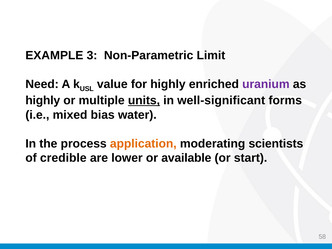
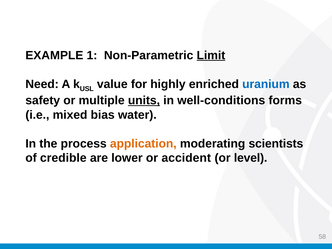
3: 3 -> 1 (92, 55)
Limit underline: none -> present (211, 55)
uranium colour: purple -> blue (266, 84)
highly: highly -> safety (43, 100)
well-significant: well-significant -> well-conditions (221, 100)
available: available -> accident (186, 158)
start: start -> level (251, 158)
